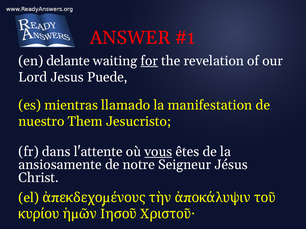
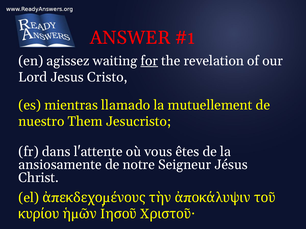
delante: delante -> agissez (68, 61)
Puede: Puede -> Cristo (107, 77)
manifestation: manifestation -> mutuellement (210, 105)
vous underline: present -> none (158, 152)
